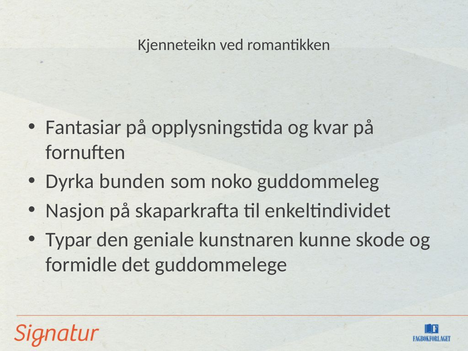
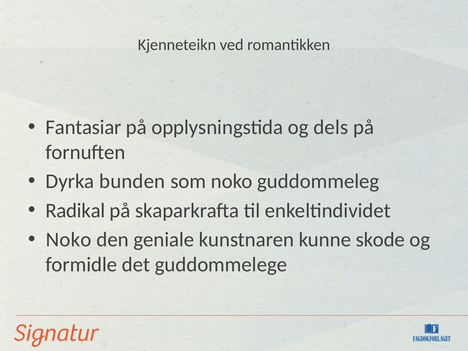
kvar: kvar -> dels (331, 127)
Nasjon: Nasjon -> Radikal (75, 211)
Typar: Typar -> Noko (69, 240)
